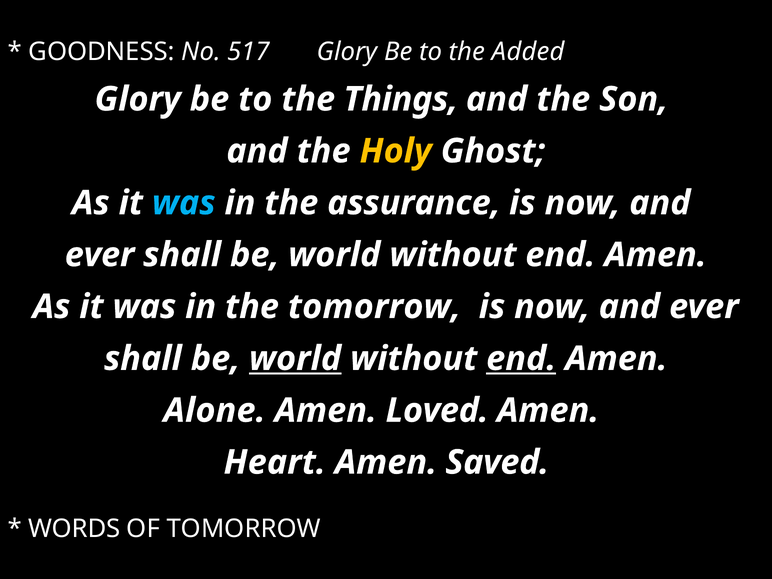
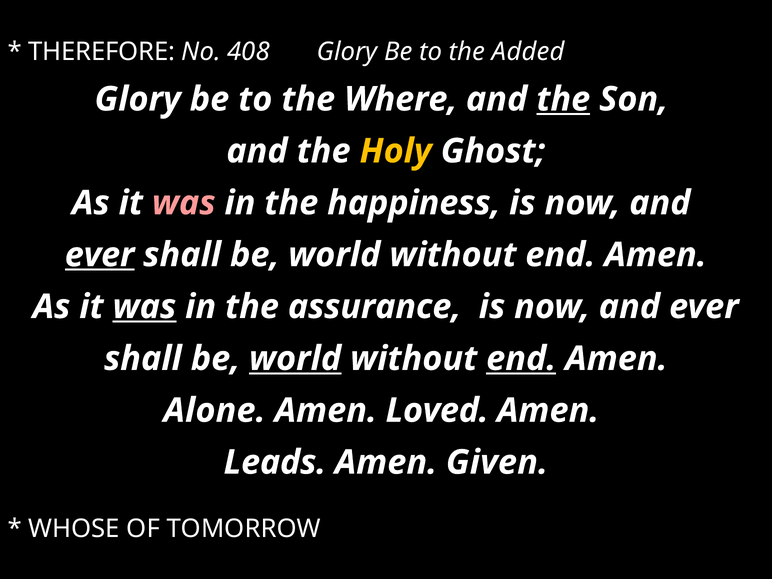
GOODNESS: GOODNESS -> THEREFORE (102, 52)
517: 517 -> 408 (249, 52)
Things: Things -> Where (401, 99)
the underline: none -> present (563, 99)
was colour: light blue -> pink (184, 203)
assurance: assurance -> happiness (414, 203)
ever underline: none -> present (100, 255)
was underline: none -> present (144, 307)
the tomorrow: tomorrow -> assurance (374, 307)
Heart: Heart -> Leads (275, 462)
Saved: Saved -> Given (497, 462)
WORDS: WORDS -> WHOSE (74, 529)
